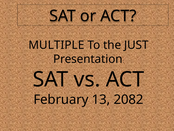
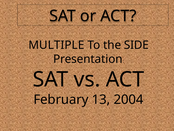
JUST: JUST -> SIDE (136, 45)
2082: 2082 -> 2004 (128, 99)
